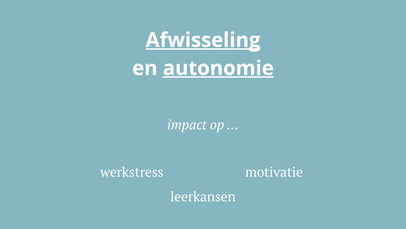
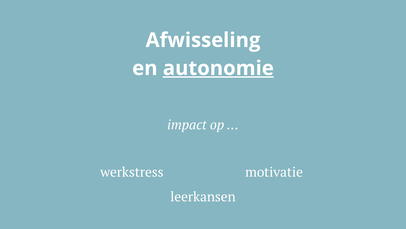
Afwisseling underline: present -> none (203, 40)
